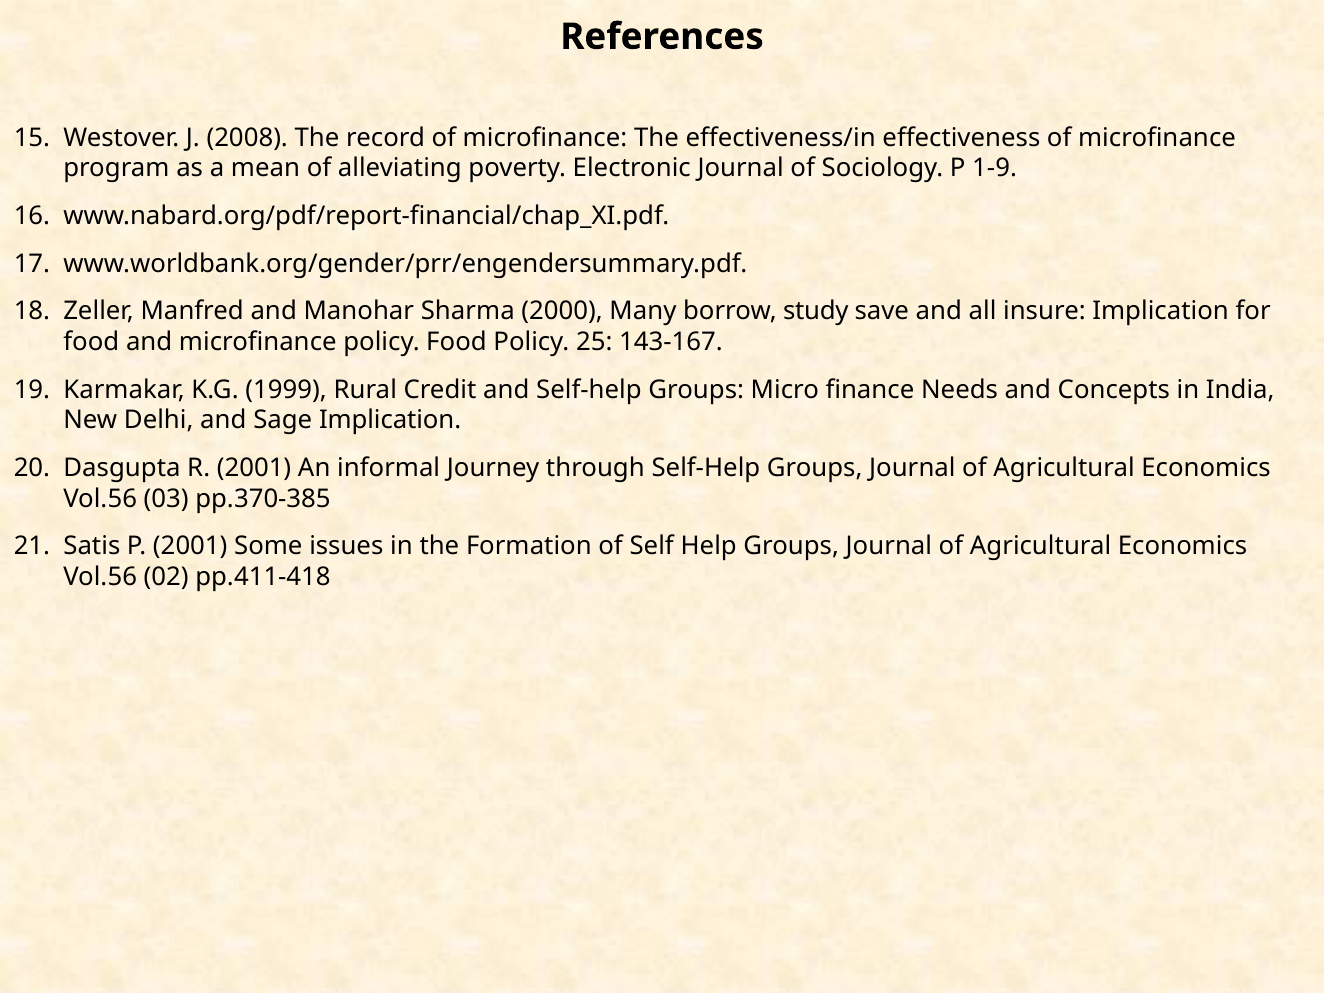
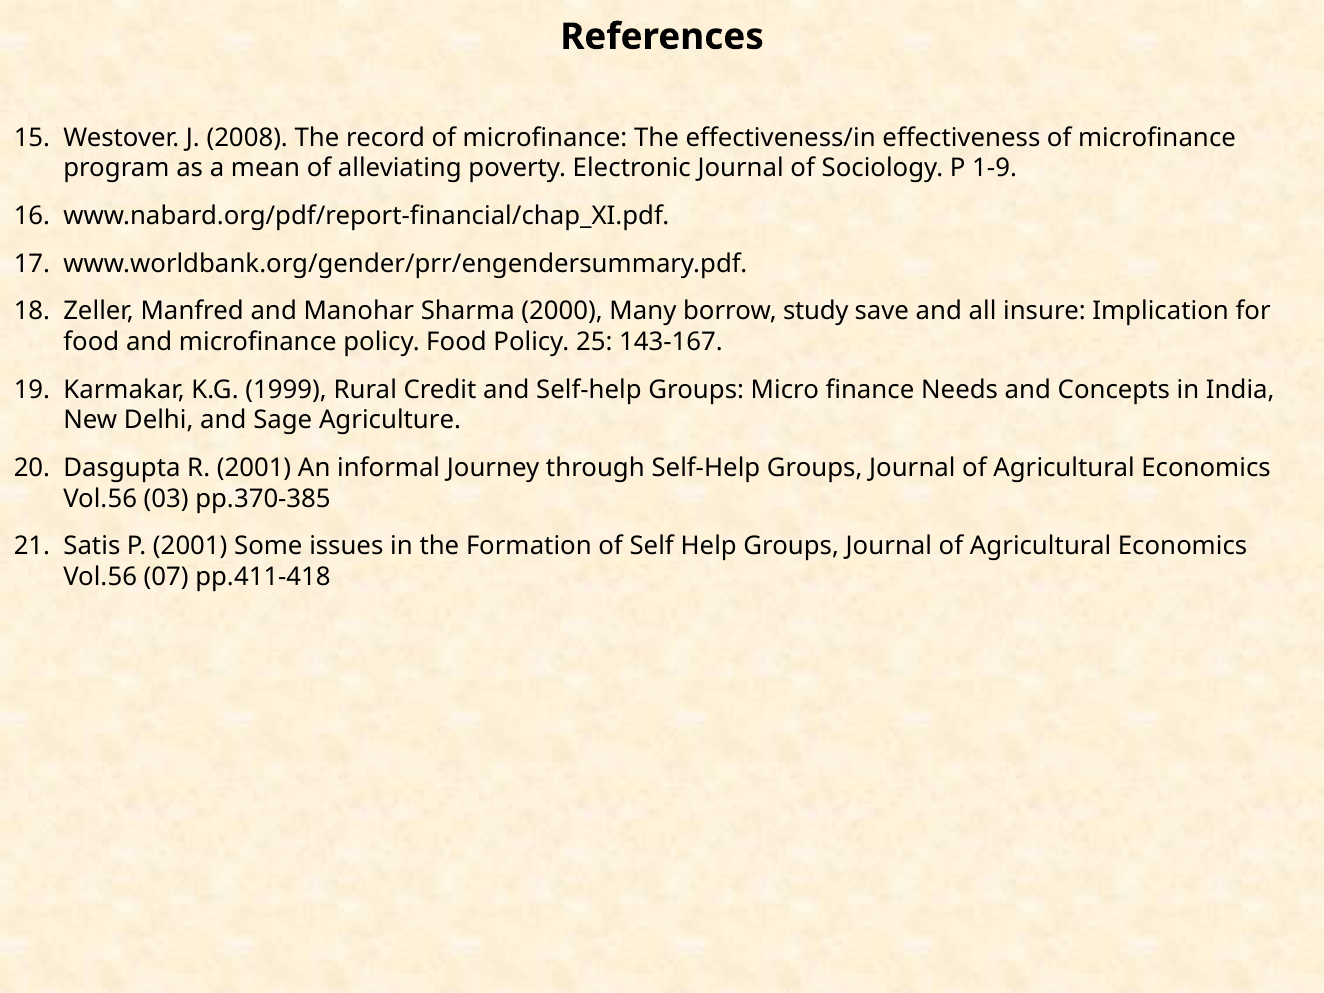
Sage Implication: Implication -> Agriculture (390, 420)
02: 02 -> 07 (166, 577)
